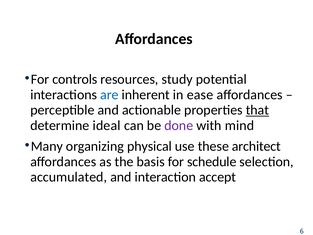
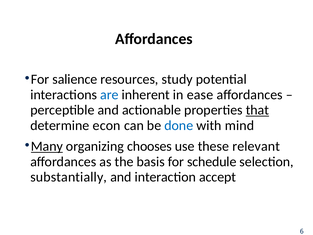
controls: controls -> salience (75, 79)
ideal: ideal -> econ (107, 125)
done colour: purple -> blue (179, 125)
Many underline: none -> present (47, 146)
physical: physical -> chooses (150, 146)
architect: architect -> relevant (256, 146)
accumulated: accumulated -> substantially (69, 177)
